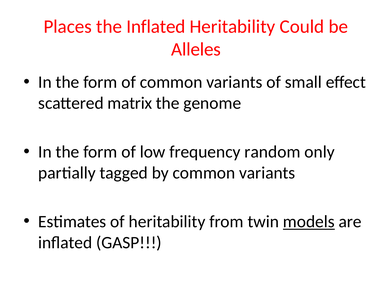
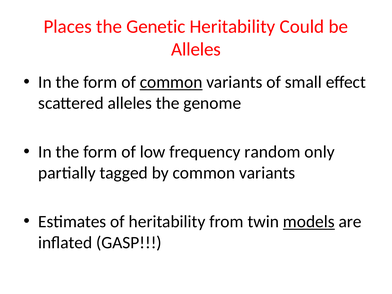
the Inflated: Inflated -> Genetic (156, 26)
common underline: none -> present (171, 82)
scattered matrix: matrix -> alleles (130, 103)
